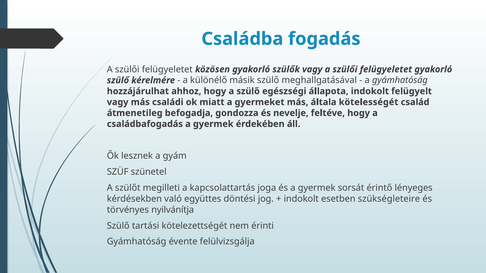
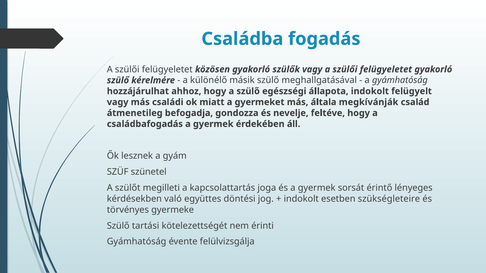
kötelességét: kötelességét -> megkívánják (369, 102)
nyilvánítja: nyilvánítja -> gyermeke (173, 210)
